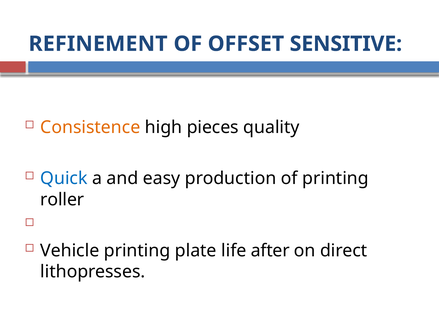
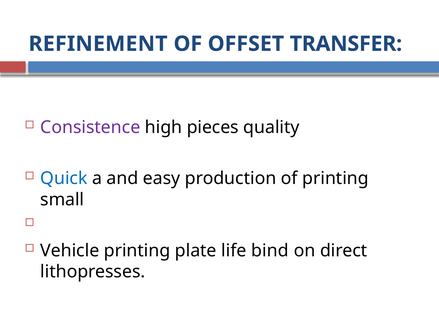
SENSITIVE: SENSITIVE -> TRANSFER (346, 44)
Consistence colour: orange -> purple (90, 127)
roller: roller -> small (62, 200)
after: after -> bind (270, 251)
